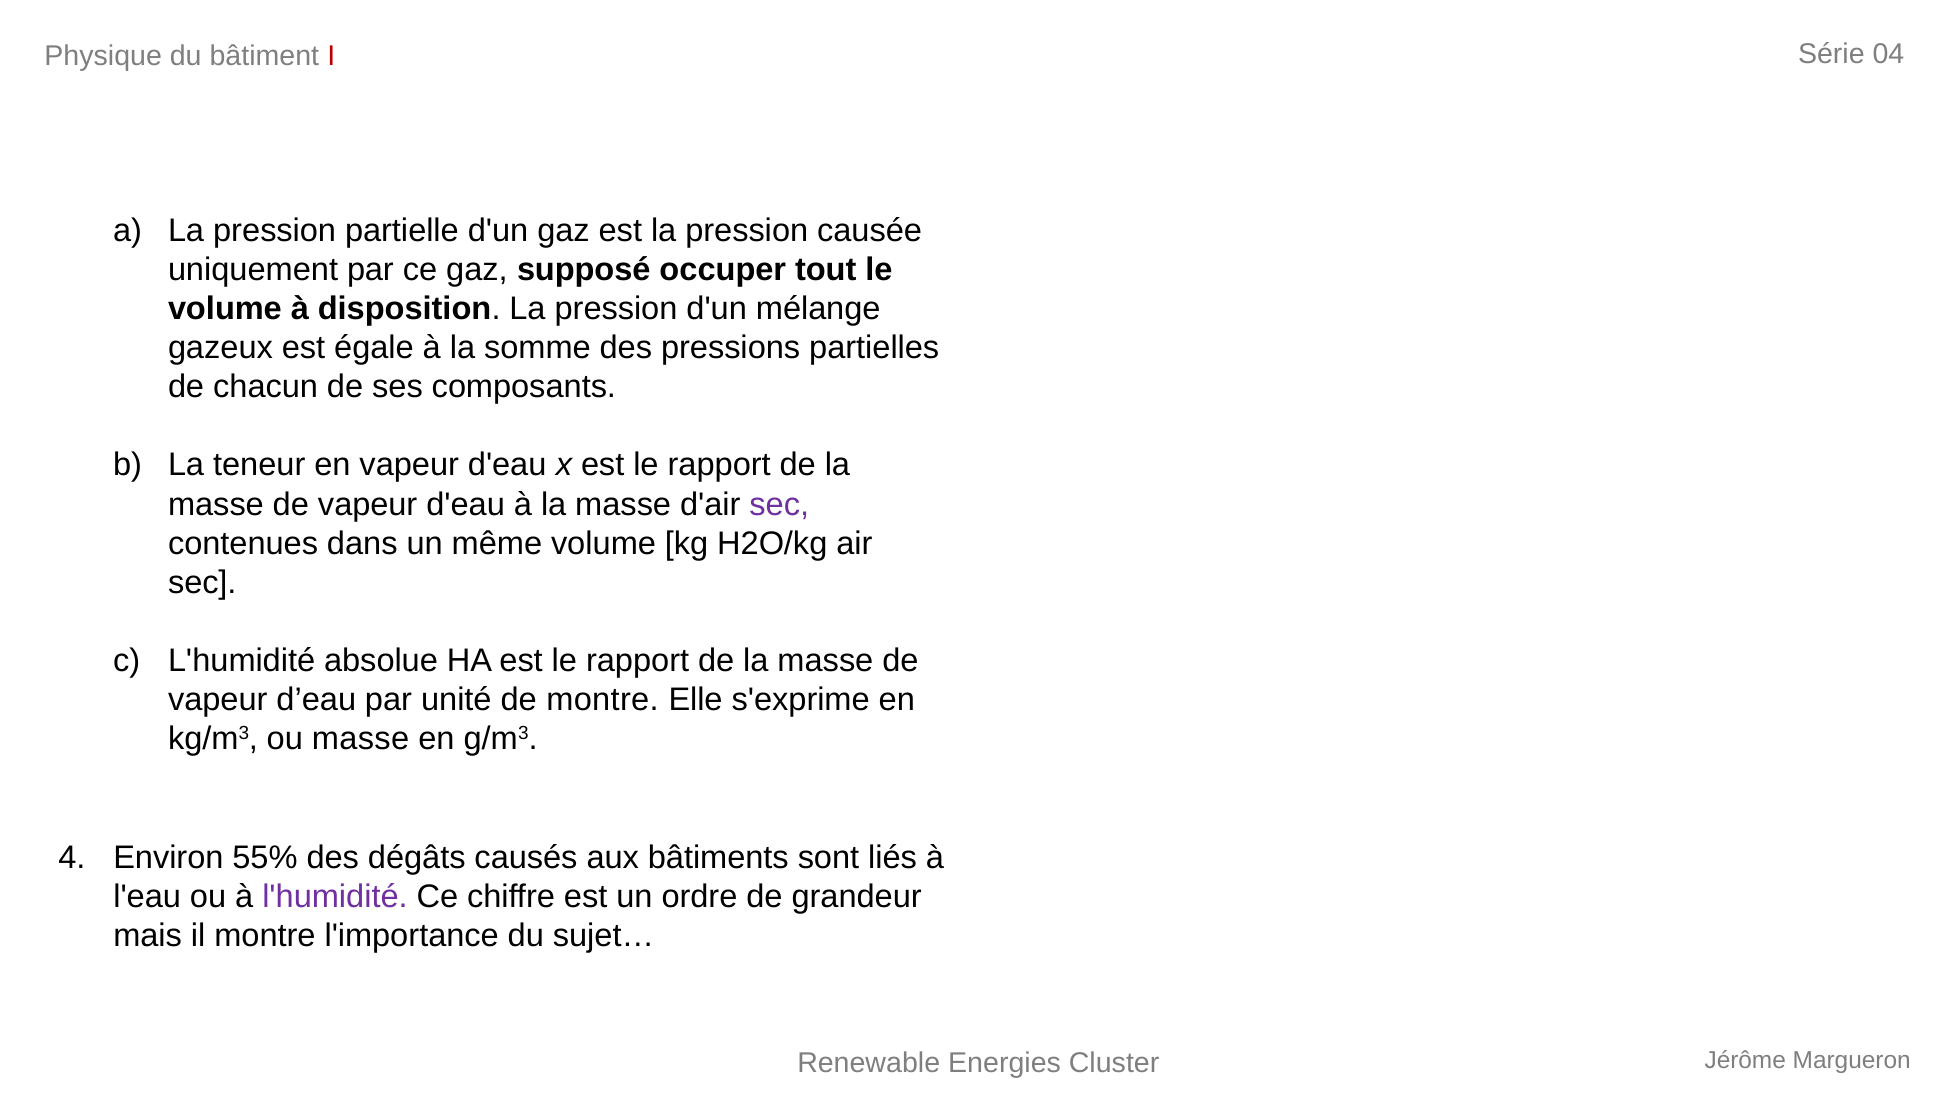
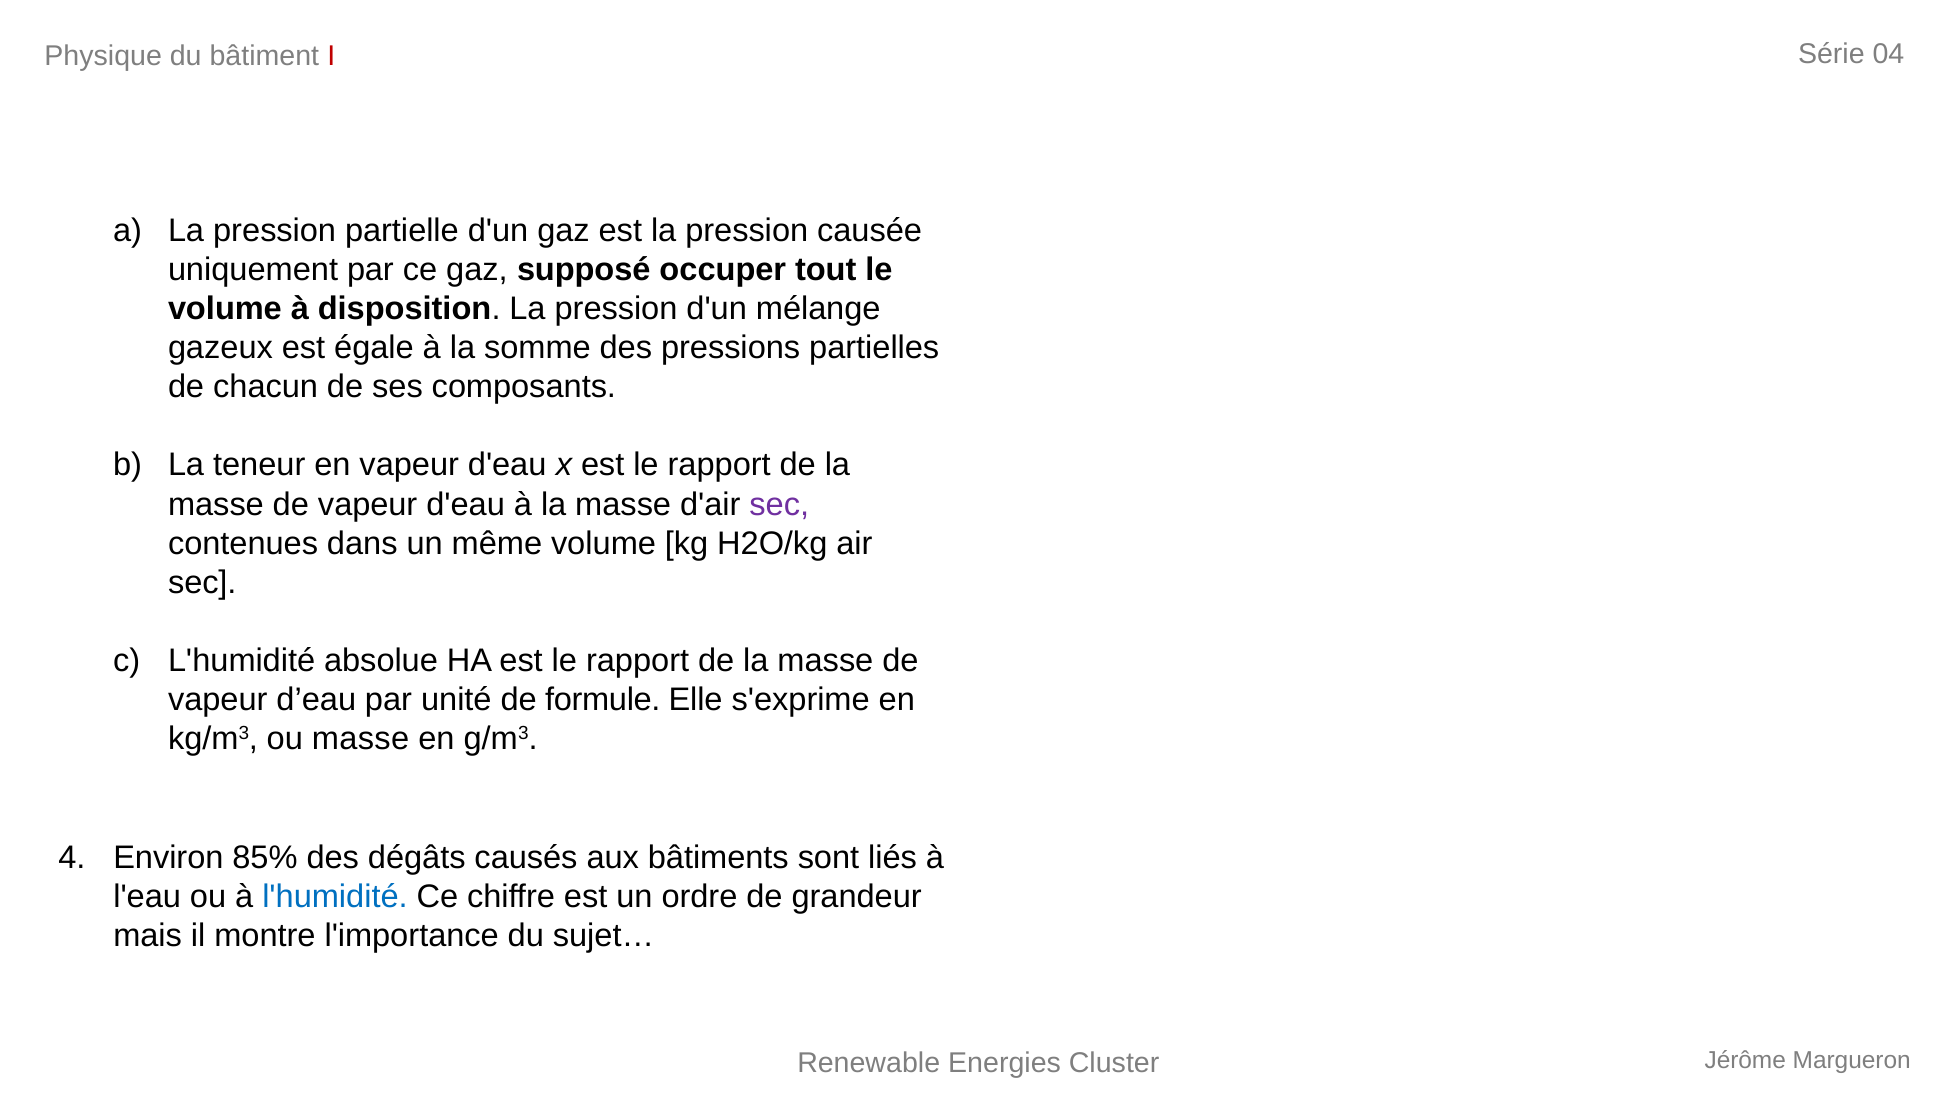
de montre: montre -> formule (603, 700)
55%: 55% -> 85% (265, 857)
l'humidité colour: purple -> blue (335, 896)
